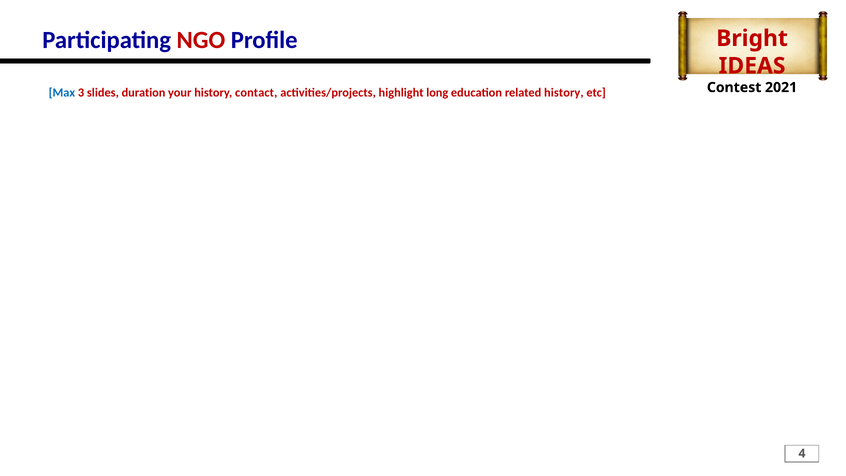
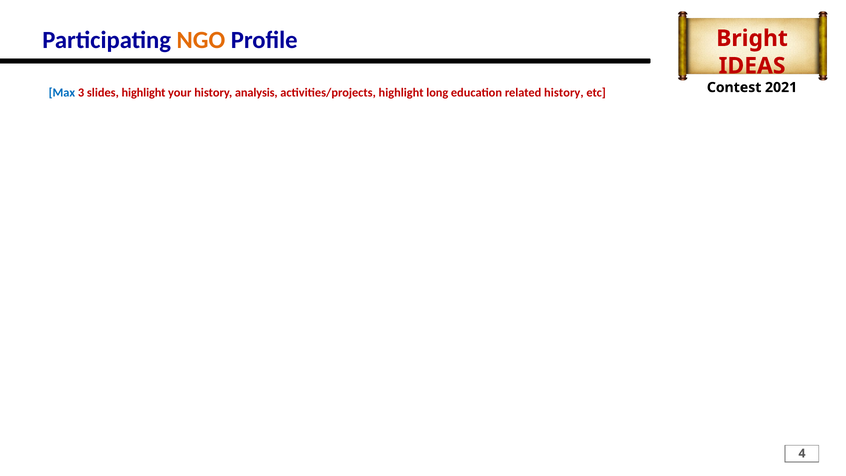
NGO colour: red -> orange (201, 40)
slides duration: duration -> highlight (144, 93)
contact: contact -> analysis (256, 93)
